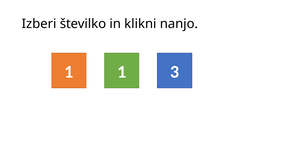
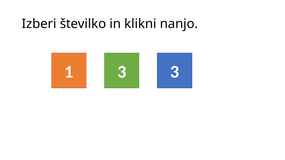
1 1: 1 -> 3 (122, 72)
